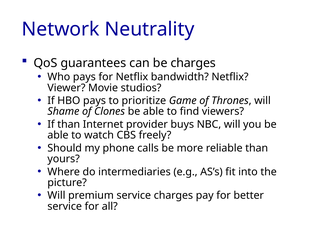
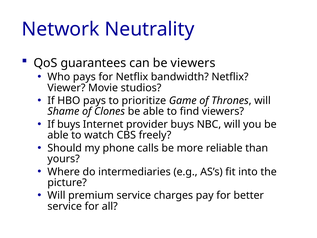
be charges: charges -> viewers (193, 63)
If than: than -> buys (69, 124)
